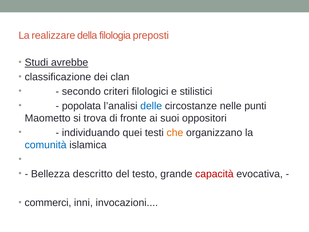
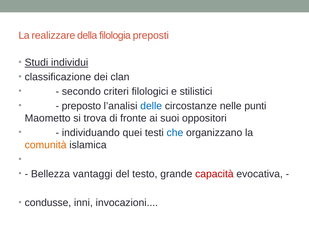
avrebbe: avrebbe -> individui (70, 63)
popolata: popolata -> preposto (81, 106)
che colour: orange -> blue (175, 133)
comunità colour: blue -> orange (46, 145)
descritto: descritto -> vantaggi (93, 174)
commerci: commerci -> condusse (48, 203)
